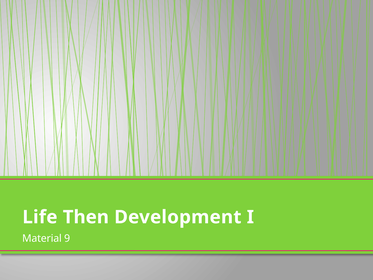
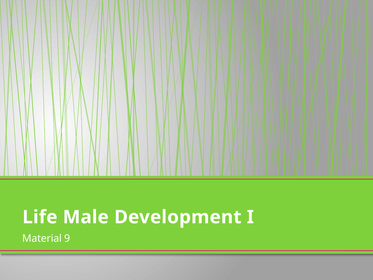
Then: Then -> Male (86, 217)
